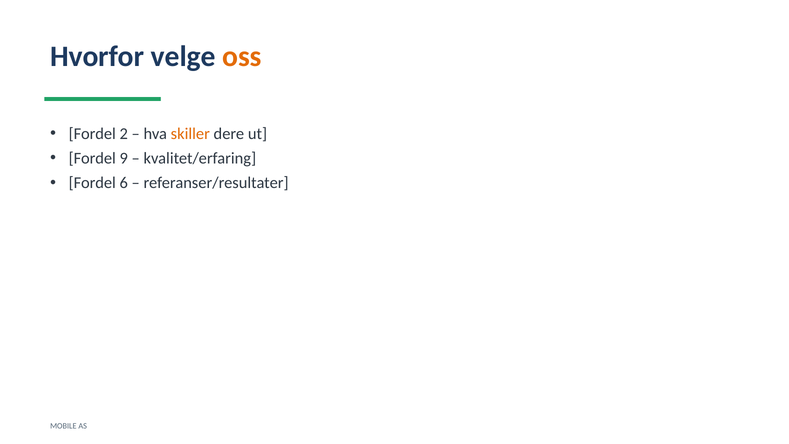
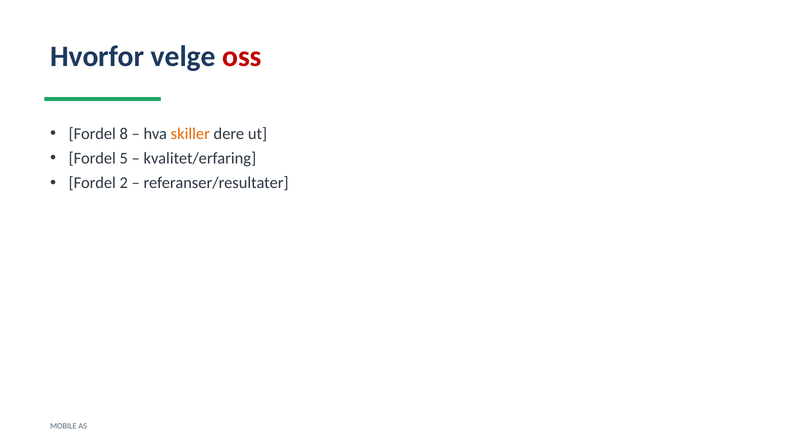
oss colour: orange -> red (242, 56)
2: 2 -> 8 (124, 134)
9: 9 -> 5 (124, 158)
6: 6 -> 2 (124, 183)
